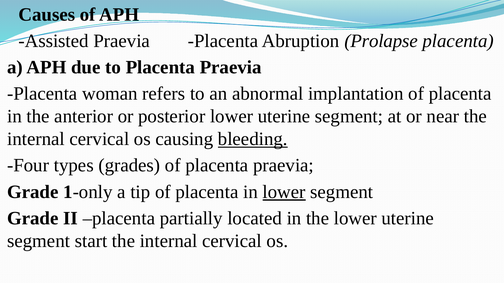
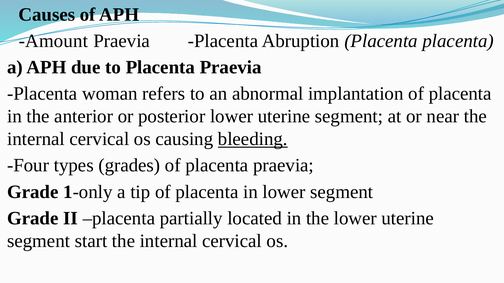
Assisted: Assisted -> Amount (53, 41)
Abruption Prolapse: Prolapse -> Placenta (381, 41)
lower underline: present -> none (284, 192)
